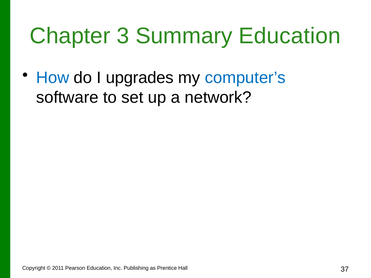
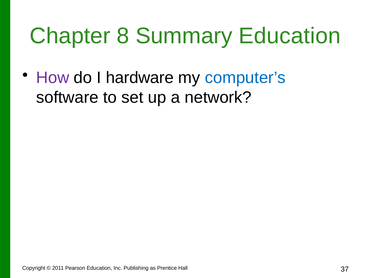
3: 3 -> 8 (123, 36)
How colour: blue -> purple (53, 78)
upgrades: upgrades -> hardware (140, 78)
